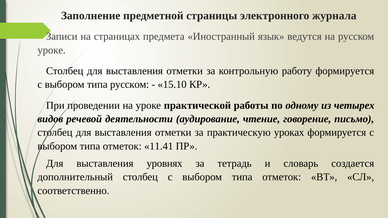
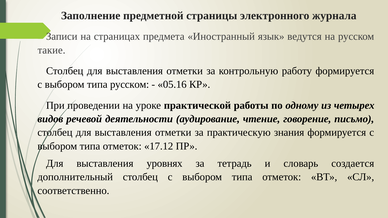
уроке: уроке -> такие (52, 50)
15.10: 15.10 -> 05.16 (172, 85)
уроках: уроках -> знания (289, 133)
11.41: 11.41 -> 17.12 (159, 146)
